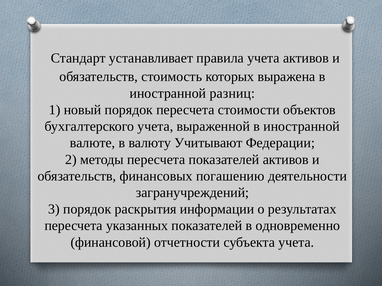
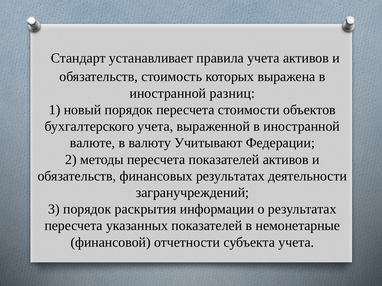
финансовых погашению: погашению -> результатах (230, 176)
одновременно: одновременно -> немонетарные (298, 226)
